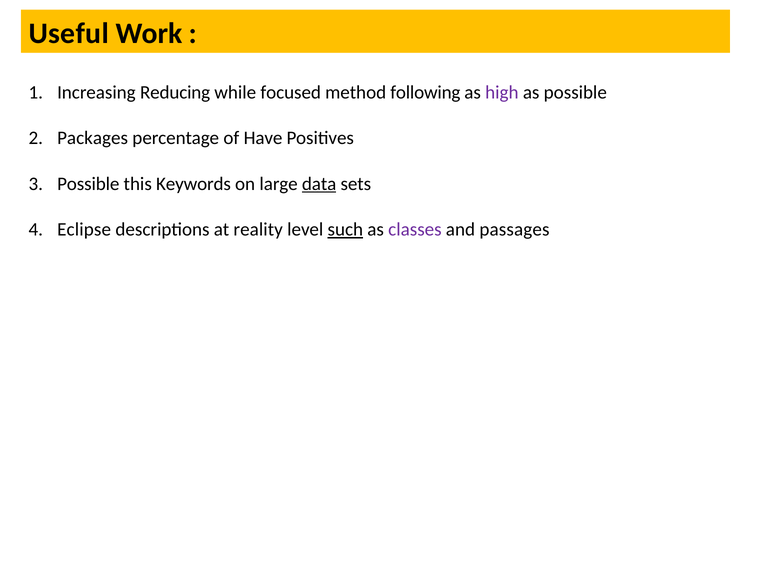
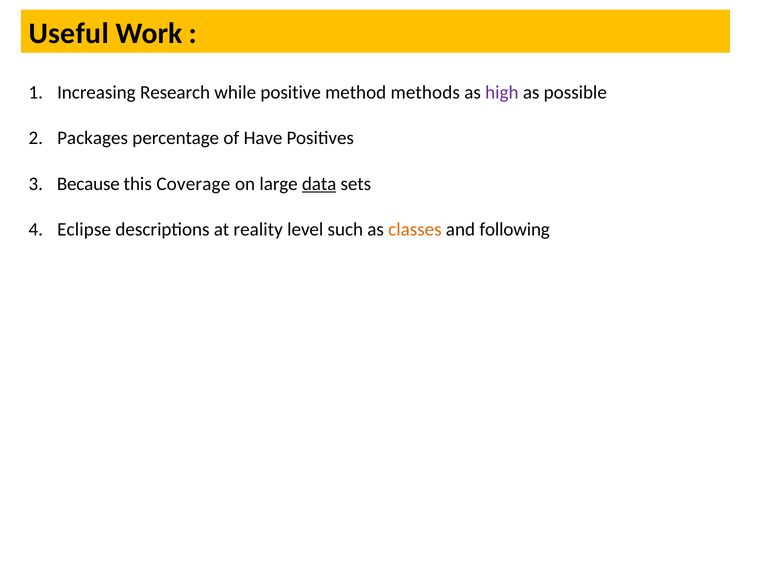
Reducing: Reducing -> Research (175, 92)
focused: focused -> positive (291, 92)
following: following -> methods (425, 92)
Possible: Possible -> Because (88, 184)
Keywords: Keywords -> Coverage (193, 184)
such underline: present -> none (345, 230)
classes colour: purple -> orange (415, 230)
passages: passages -> following (515, 230)
